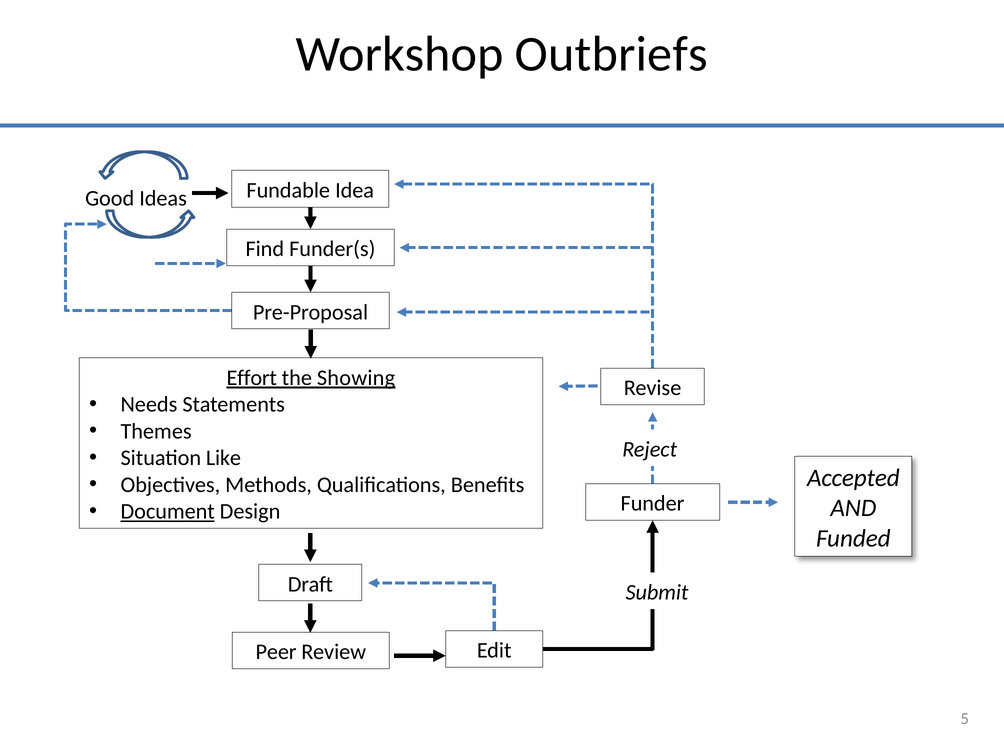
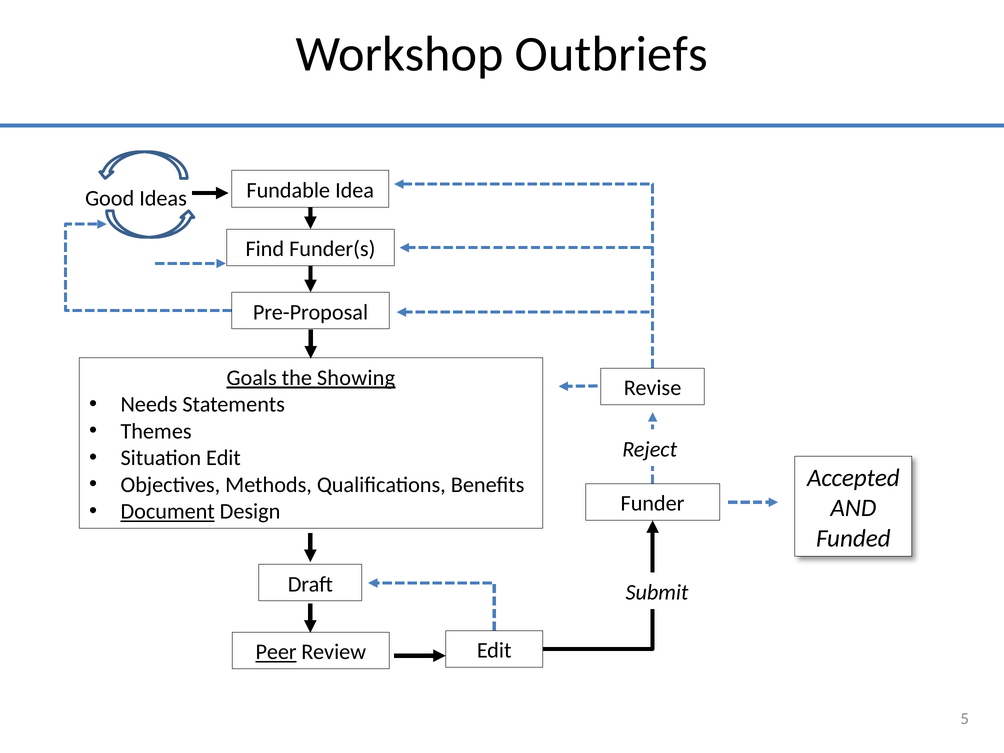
Effort: Effort -> Goals (252, 378)
Situation Like: Like -> Edit (223, 458)
Peer underline: none -> present (276, 652)
